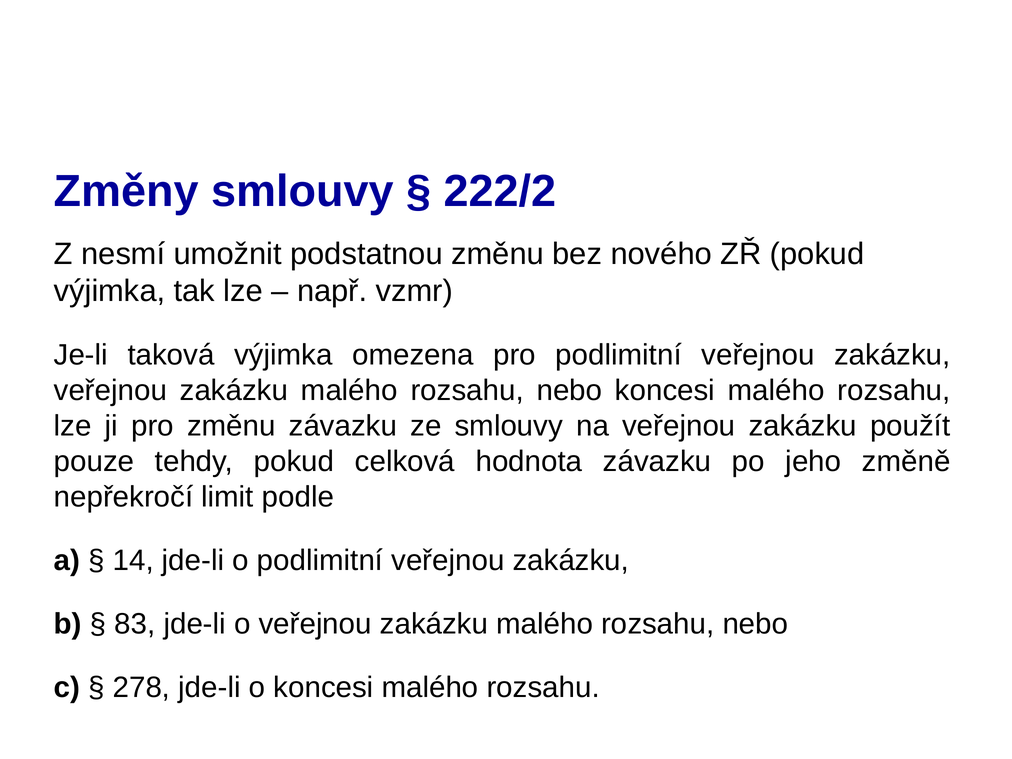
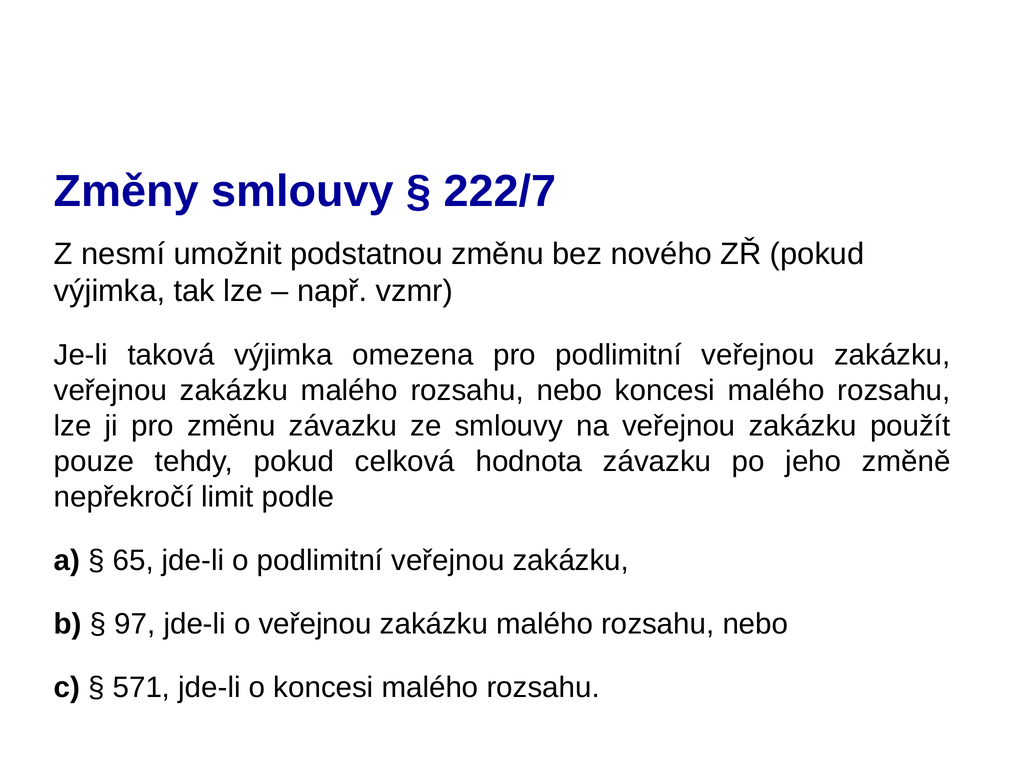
222/2: 222/2 -> 222/7 (500, 192)
14: 14 -> 65 (133, 560)
83: 83 -> 97 (135, 624)
278: 278 -> 571 (141, 688)
